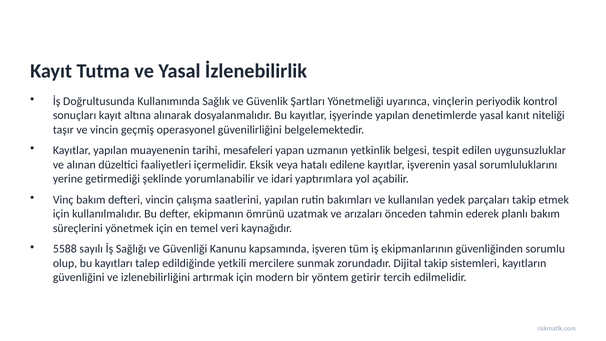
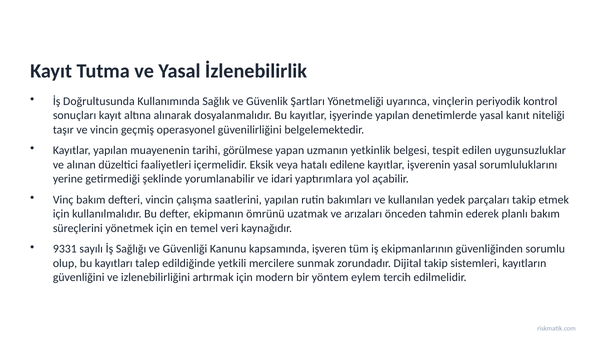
mesafeleri: mesafeleri -> görülmese (248, 150)
5588: 5588 -> 9331 (65, 249)
getirir: getirir -> eylem (366, 277)
